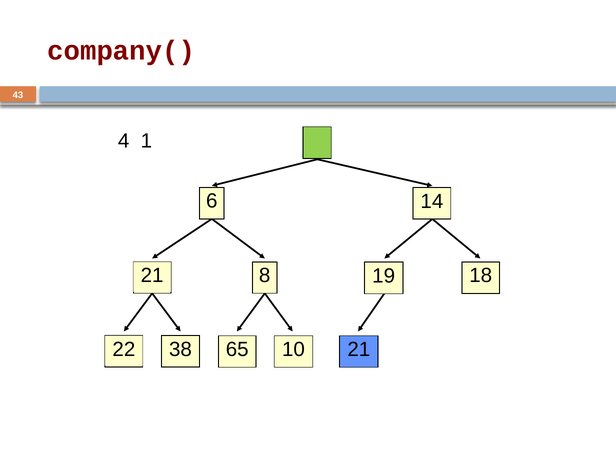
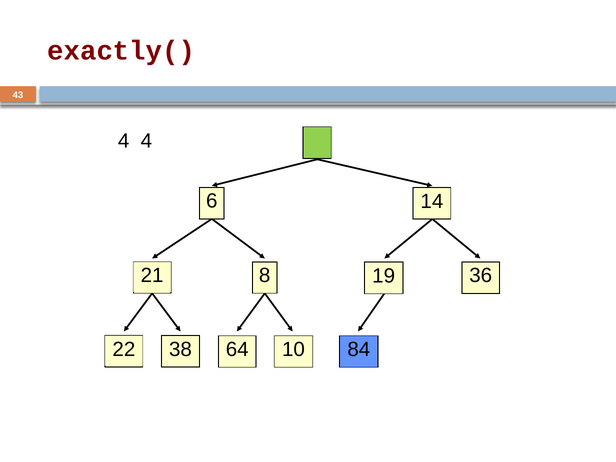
company(: company( -> exactly( (121, 51)
4 1: 1 -> 4 (146, 141)
18: 18 -> 36 (481, 276)
65: 65 -> 64 (237, 349)
10 21: 21 -> 84 (359, 349)
